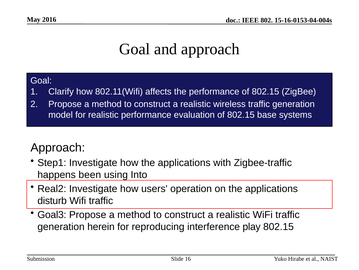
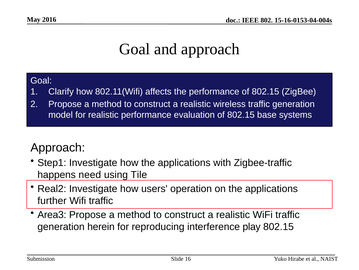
been: been -> need (90, 174)
Into: Into -> Tile (139, 174)
disturb: disturb -> further (52, 200)
Goal3: Goal3 -> Area3 (52, 214)
